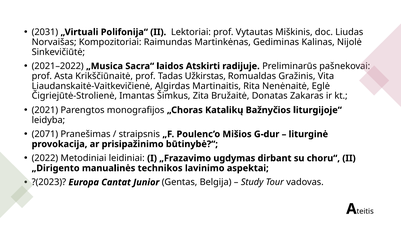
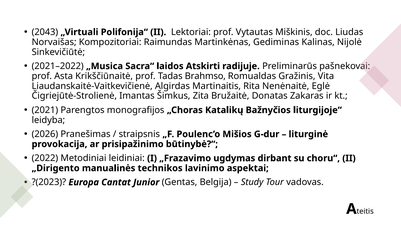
2031: 2031 -> 2043 (45, 32)
Užkirstas: Užkirstas -> Brahmso (205, 76)
2071: 2071 -> 2026 (45, 134)
